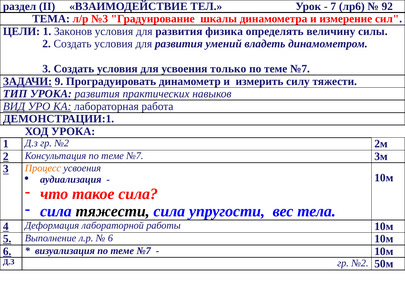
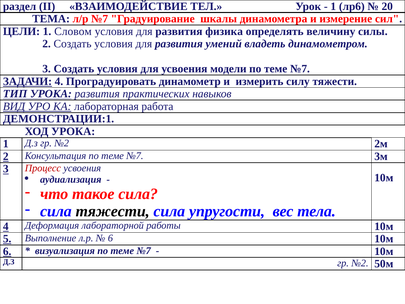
7: 7 -> 1 (333, 6)
92: 92 -> 20 (387, 6)
л/р №3: №3 -> №7 (100, 19)
Законов: Законов -> Словом (73, 31)
только: только -> модели (228, 69)
ЗАДАЧИ 9: 9 -> 4 (59, 81)
Процесс colour: orange -> red (43, 168)
